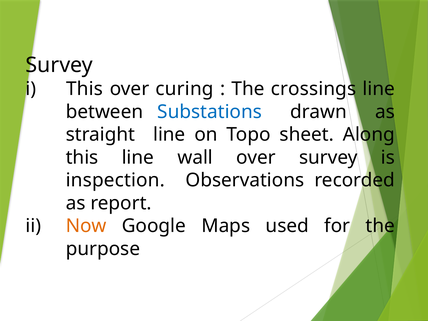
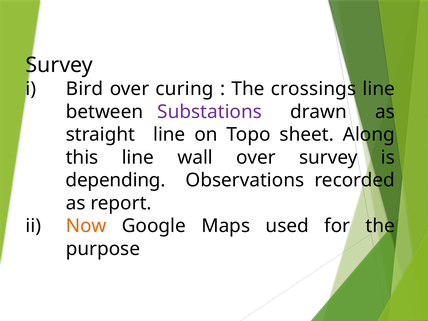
This: This -> Bird (85, 89)
Substations colour: blue -> purple (210, 112)
inspection: inspection -> depending (116, 180)
